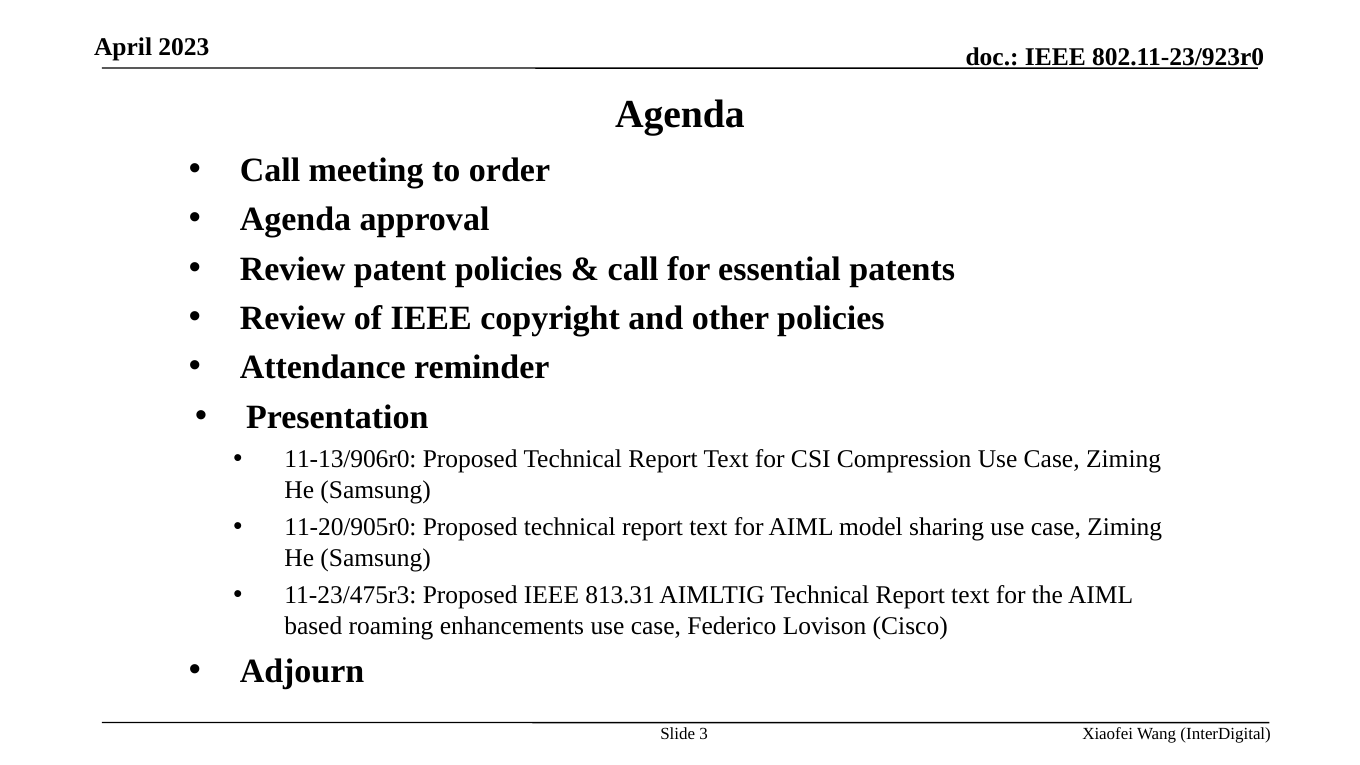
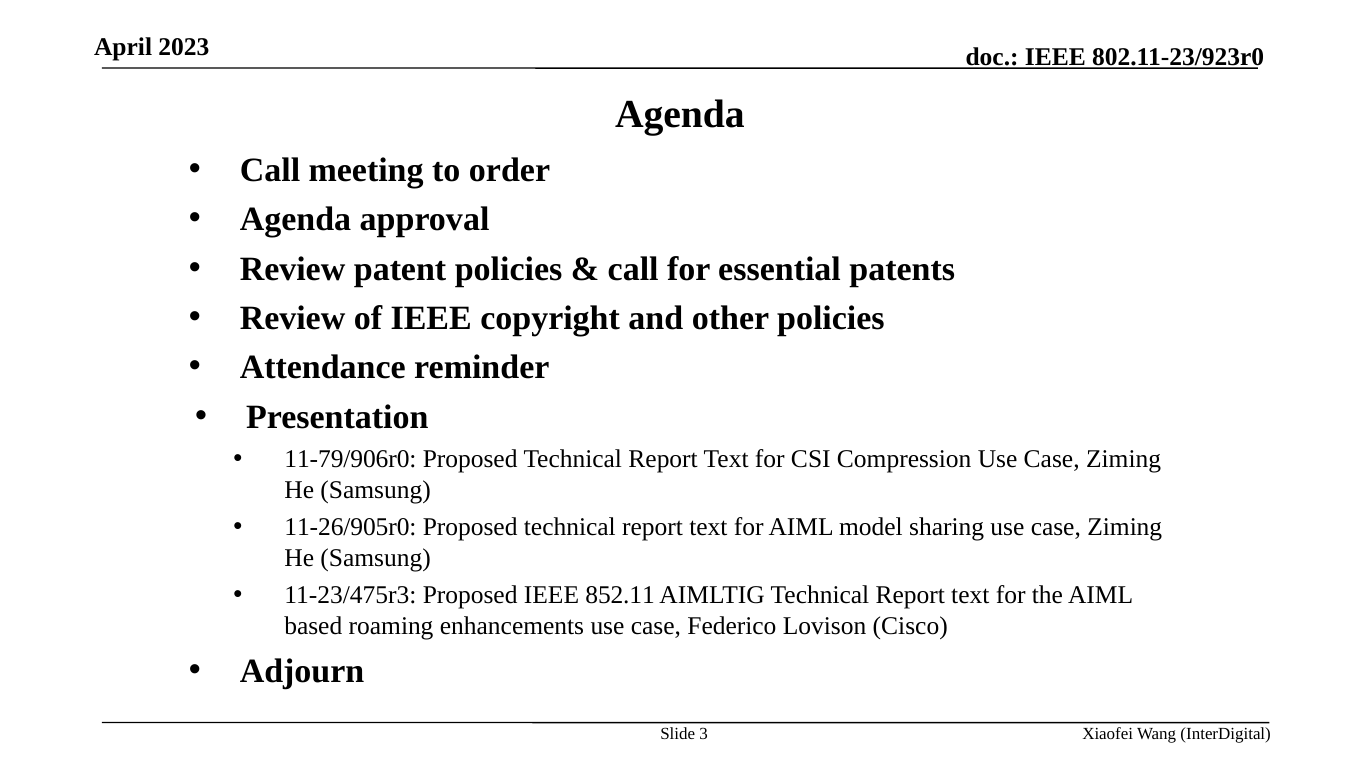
11-13/906r0: 11-13/906r0 -> 11-79/906r0 (350, 459)
11-20/905r0: 11-20/905r0 -> 11-26/905r0 (350, 527)
813.31: 813.31 -> 852.11 (620, 596)
